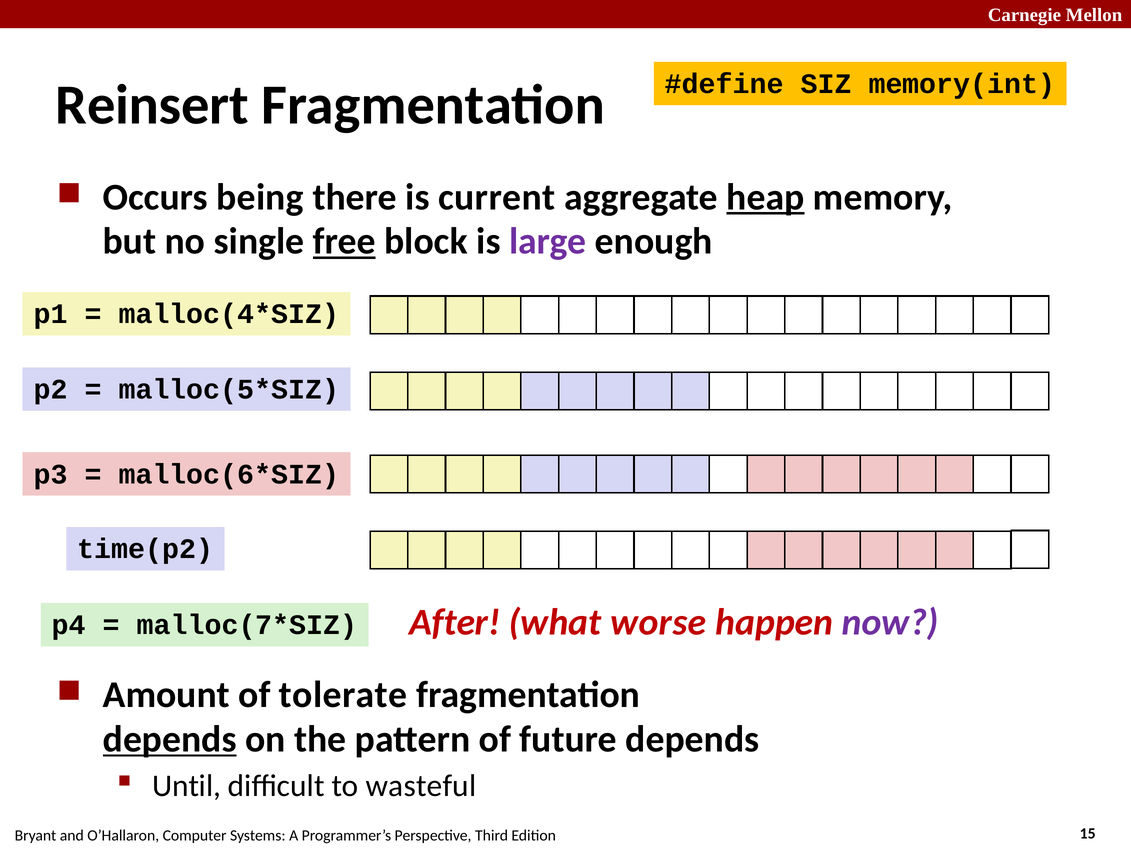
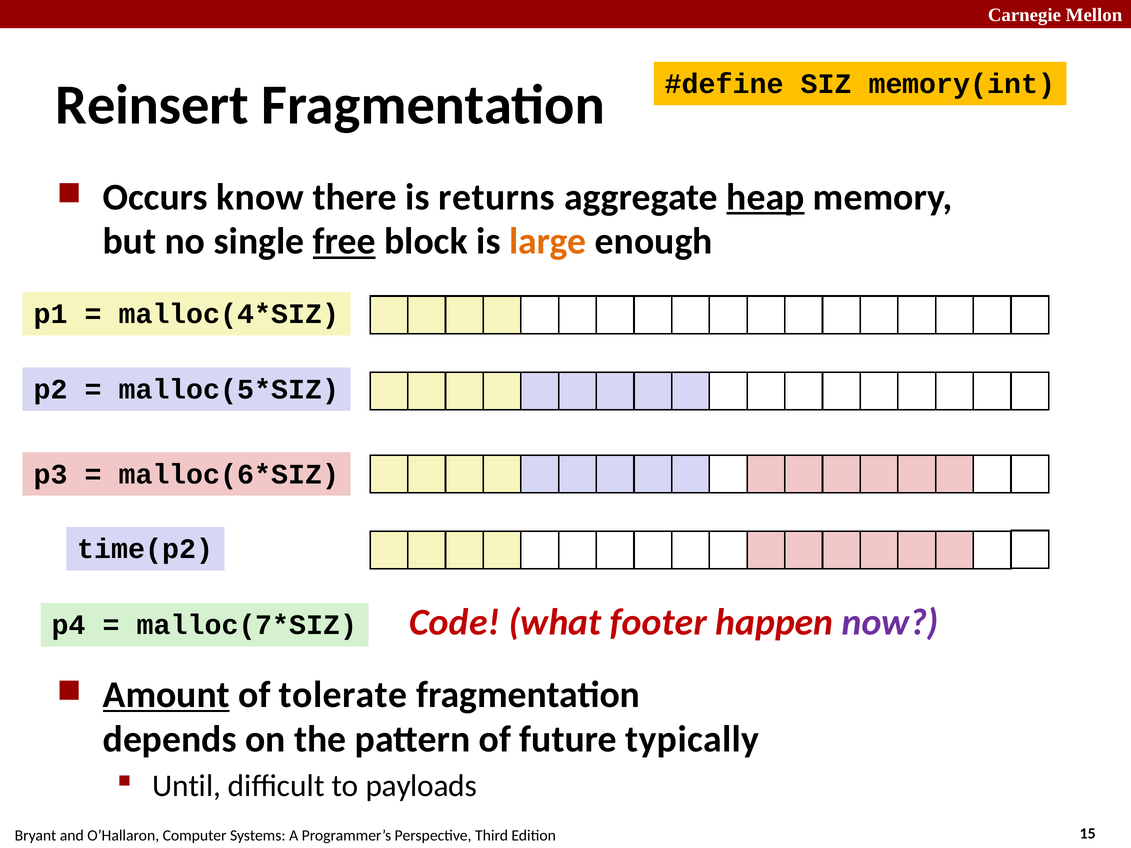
being: being -> know (260, 197)
current: current -> returns (497, 197)
large colour: purple -> orange (548, 242)
After: After -> Code (455, 622)
worse: worse -> footer (658, 622)
Amount underline: none -> present (166, 695)
depends underline: present -> none (170, 739)
future depends: depends -> typically (692, 739)
wasteful: wasteful -> payloads (421, 786)
